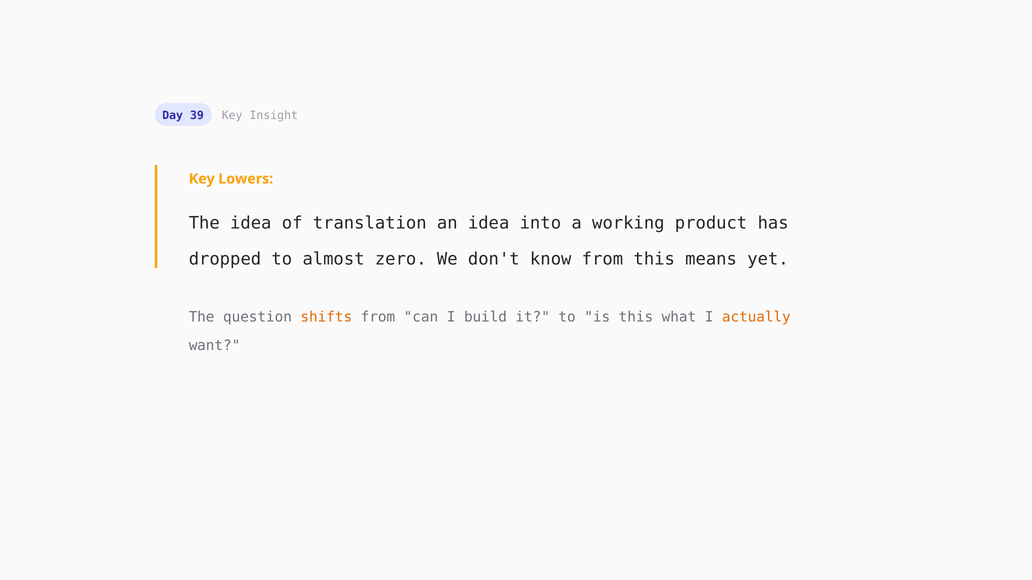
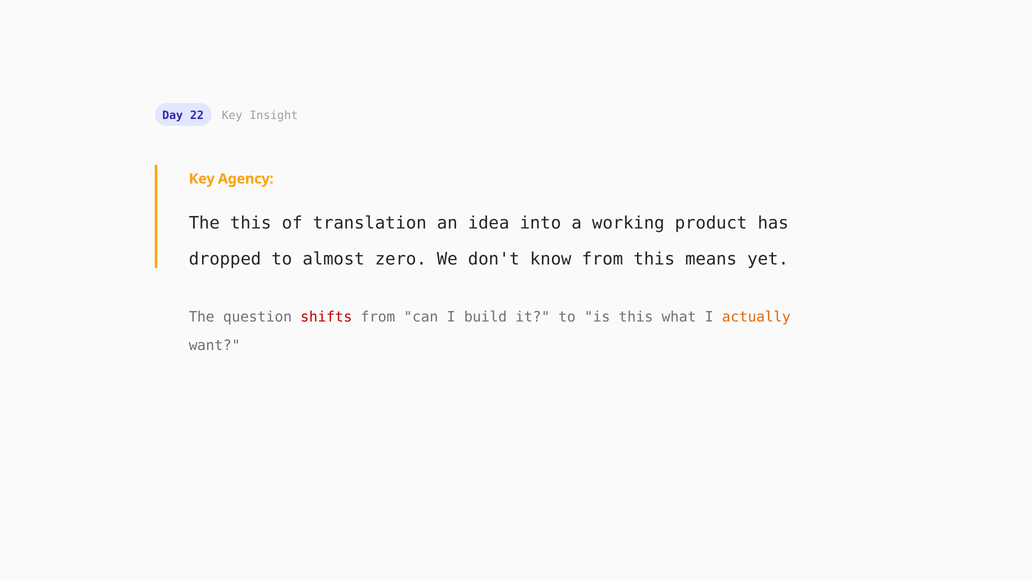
39: 39 -> 22 (197, 115)
Lowers: Lowers -> Agency (246, 179)
The idea: idea -> this (251, 223)
shifts colour: orange -> red (326, 317)
